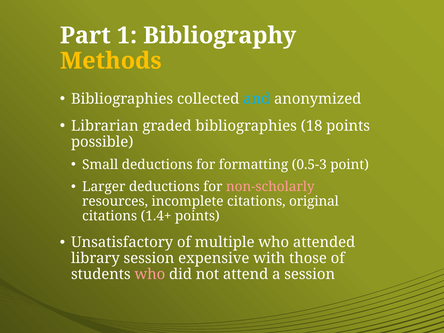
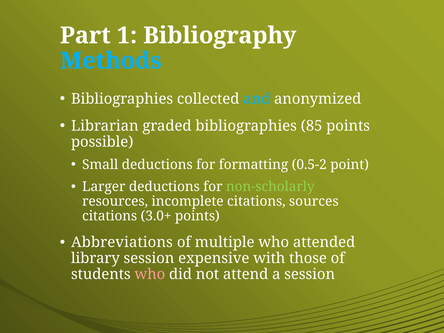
Methods colour: yellow -> light blue (111, 61)
18: 18 -> 85 (312, 126)
0.5-3: 0.5-3 -> 0.5-2 (309, 165)
non-scholarly colour: pink -> light green (270, 187)
original: original -> sources (314, 201)
1.4+: 1.4+ -> 3.0+ (156, 216)
Unsatisfactory: Unsatisfactory -> Abbreviations (122, 242)
